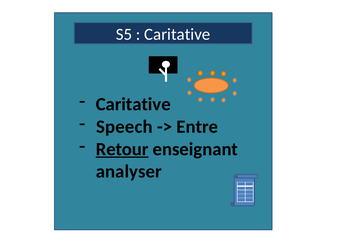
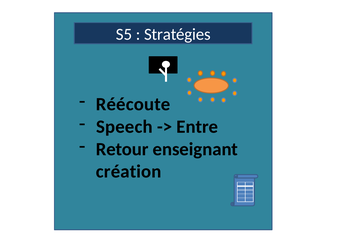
Caritative: Caritative -> Stratégies (177, 34)
Caritative: Caritative -> Réécoute (133, 105)
Retour underline: present -> none (122, 150)
analyser: analyser -> création (129, 172)
